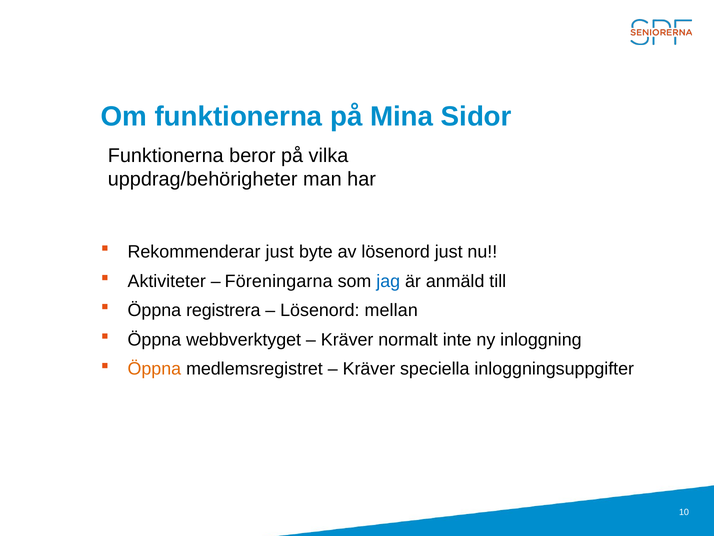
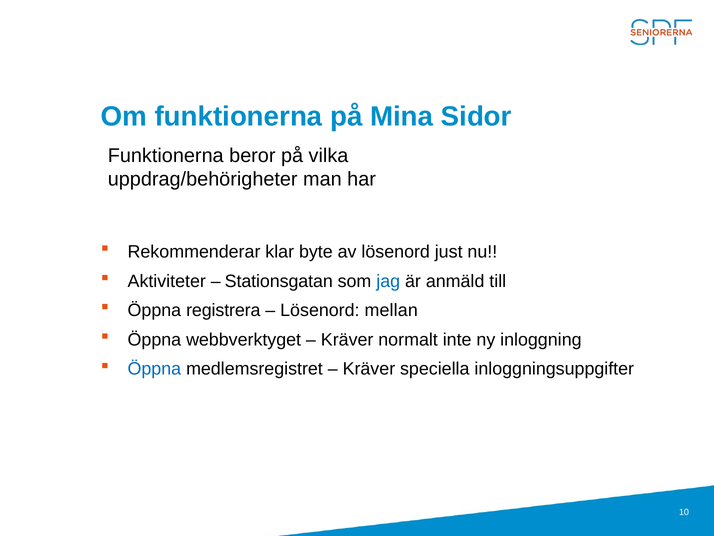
Rekommenderar just: just -> klar (280, 252)
Föreningarna: Föreningarna -> Stationsgatan (279, 281)
Öppna colour: orange -> blue (154, 369)
